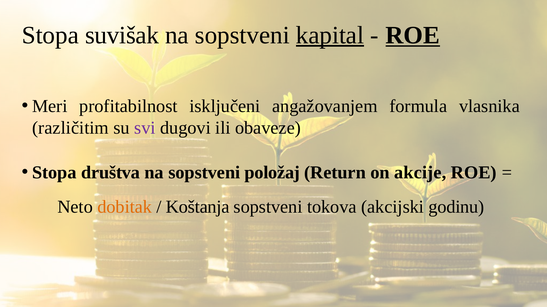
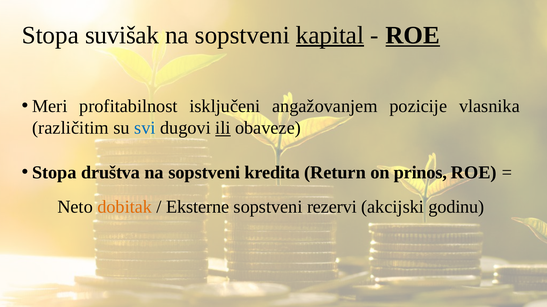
formula: formula -> pozicije (418, 106)
svi colour: purple -> blue (145, 128)
ili underline: none -> present (223, 128)
položaj: položaj -> kredita (272, 173)
akcije: akcije -> prinos (420, 173)
Koštanja: Koštanja -> Eksterne (198, 207)
tokova: tokova -> rezervi (332, 207)
